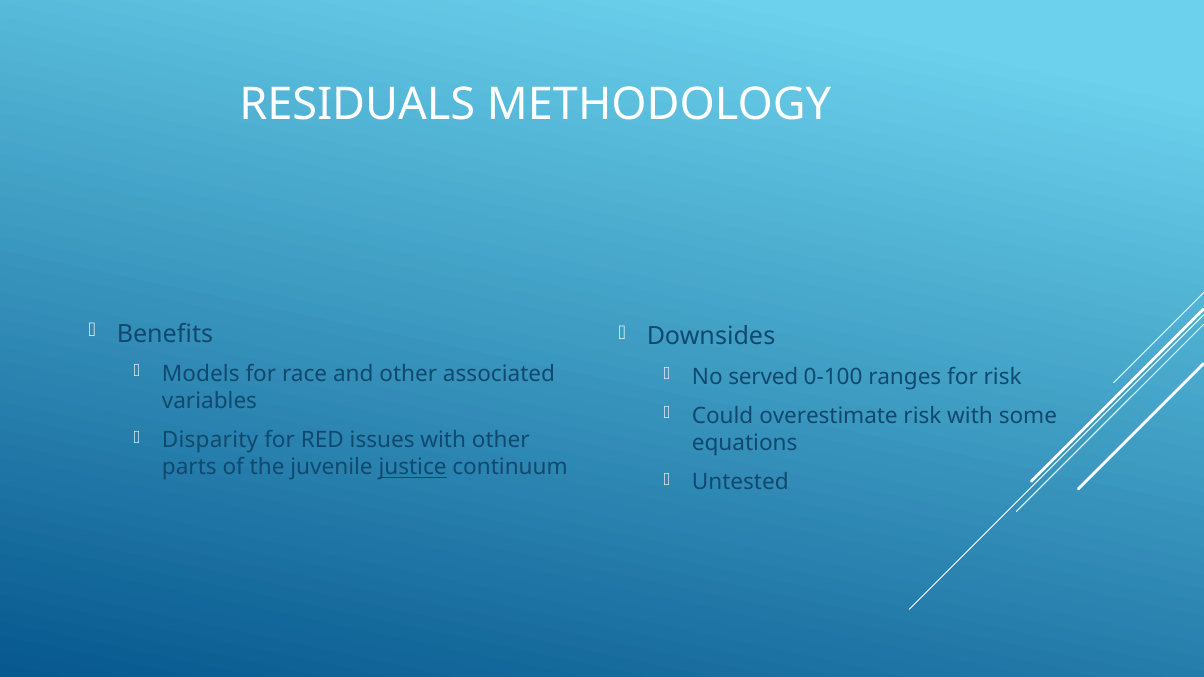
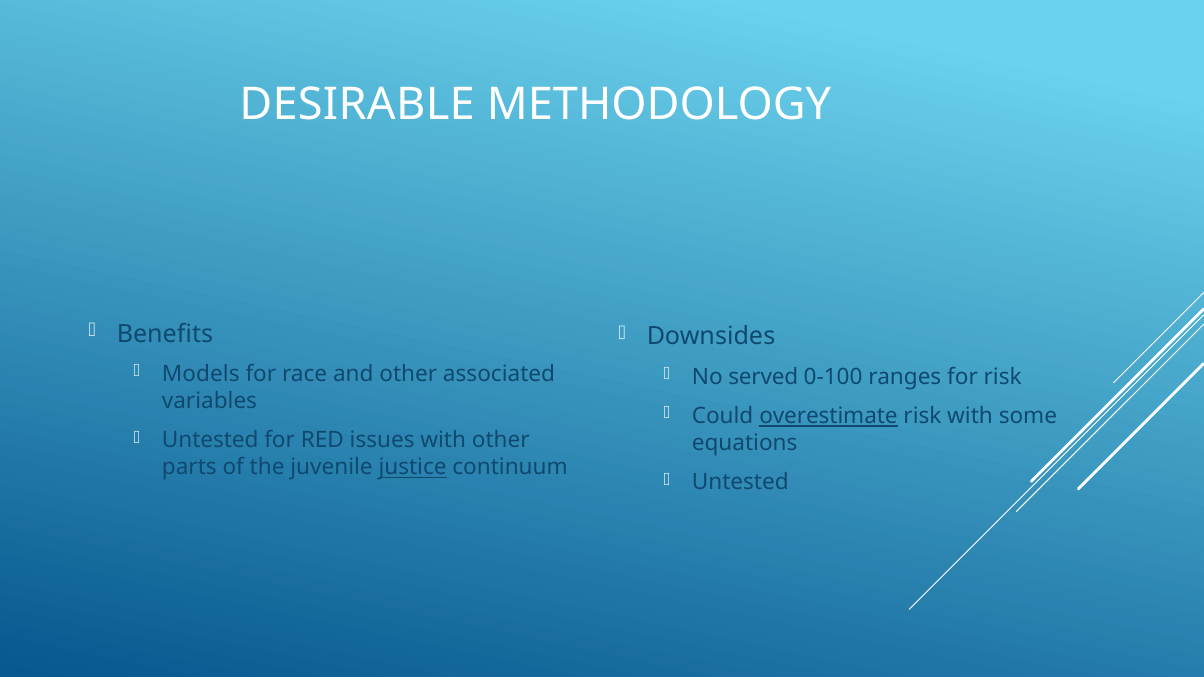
RESIDUALS: RESIDUALS -> DESIRABLE (357, 105)
overestimate underline: none -> present (828, 416)
Disparity: Disparity -> Untested (210, 441)
